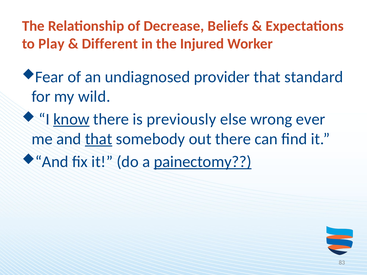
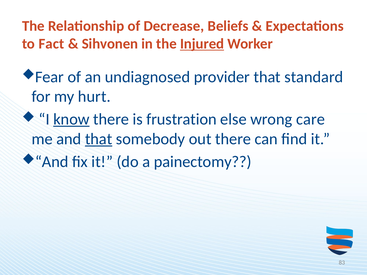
Play: Play -> Fact (51, 44)
Different: Different -> Sihvonen (110, 44)
Injured underline: none -> present (202, 44)
wild: wild -> hurt (94, 97)
previously: previously -> frustration (182, 119)
ever: ever -> care (311, 119)
painectomy underline: present -> none (203, 162)
